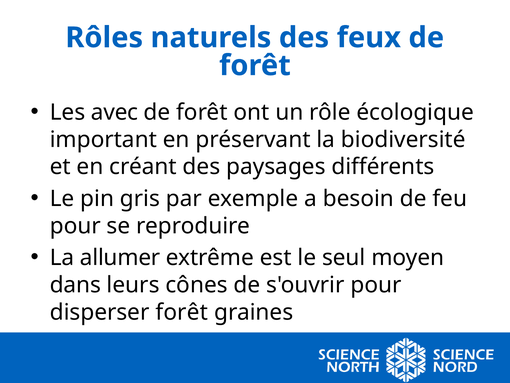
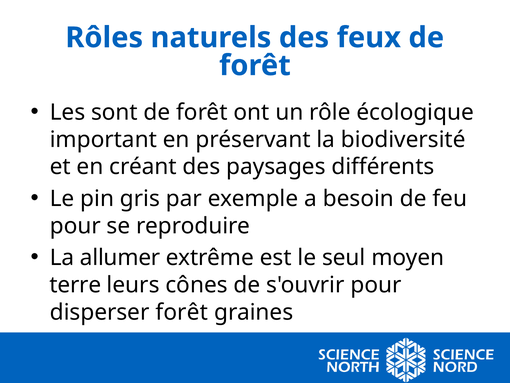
avec: avec -> sont (114, 112)
dans: dans -> terre (75, 285)
